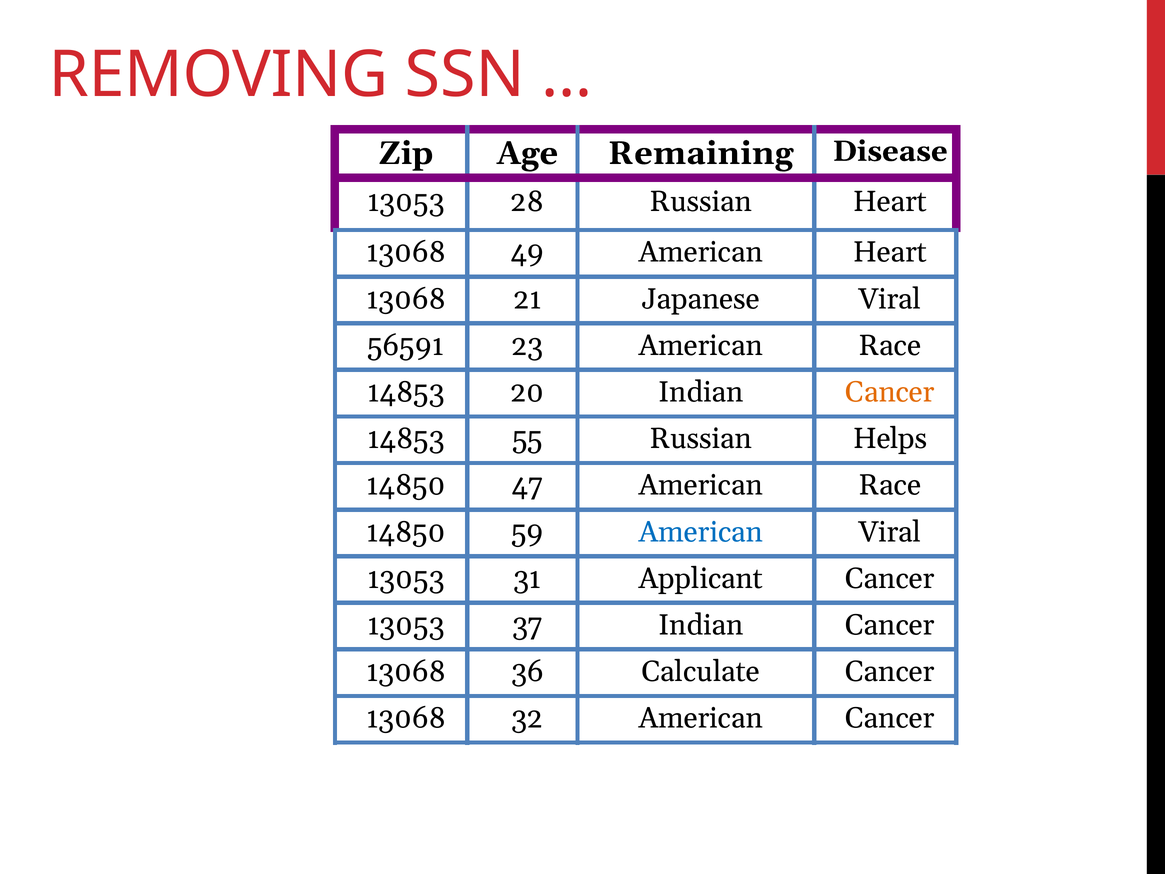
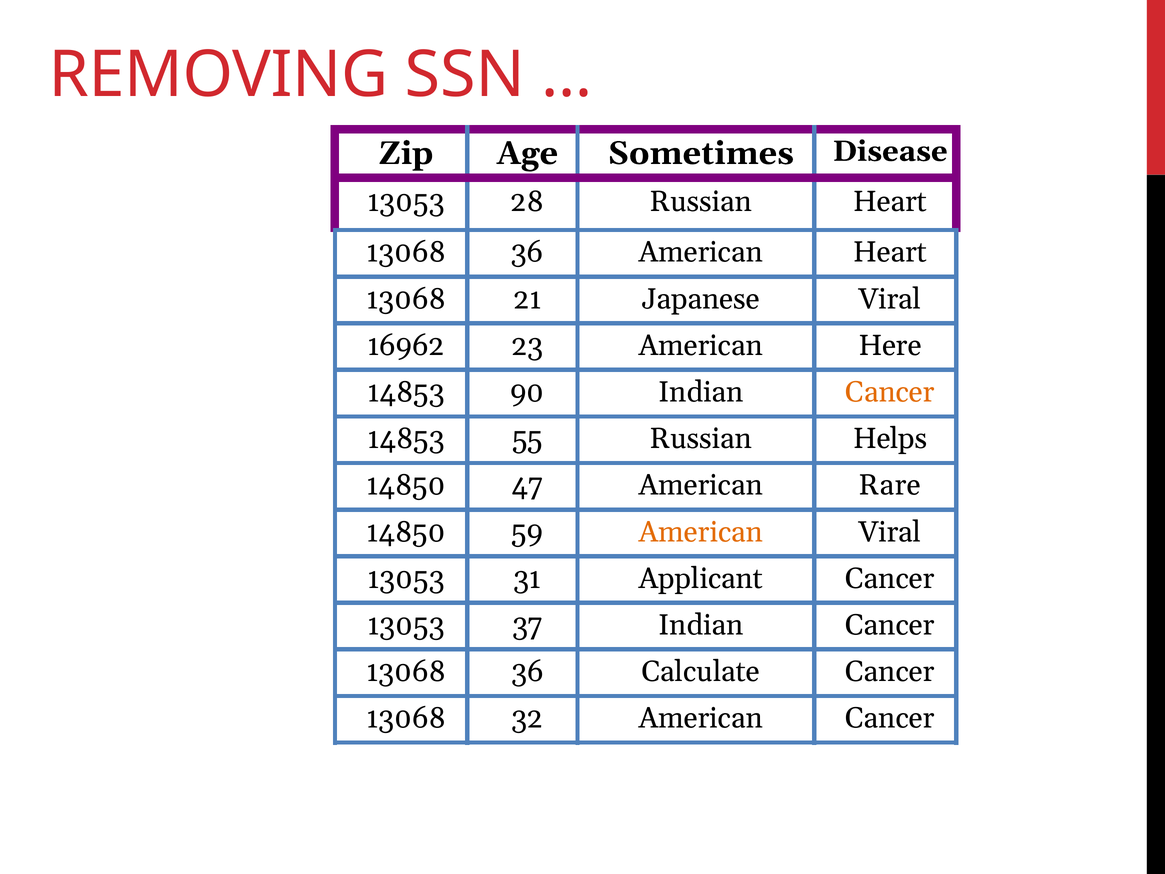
Remaining: Remaining -> Sometimes (701, 153)
49: 49 -> 36 (527, 252)
56591: 56591 -> 16962 (406, 345)
23 American Race: Race -> Here (890, 345)
20: 20 -> 90 (527, 392)
47 American Race: Race -> Rare (890, 485)
American colour: blue -> orange (701, 532)
